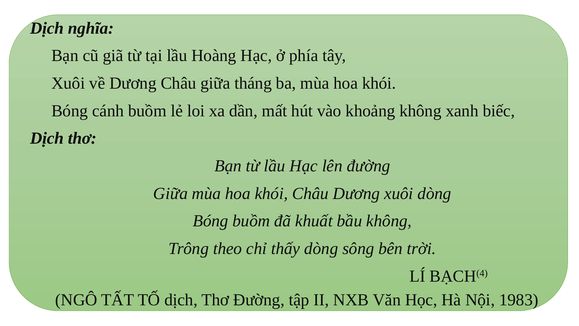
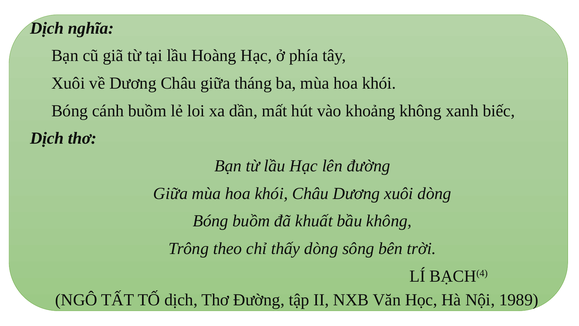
1983: 1983 -> 1989 (519, 300)
